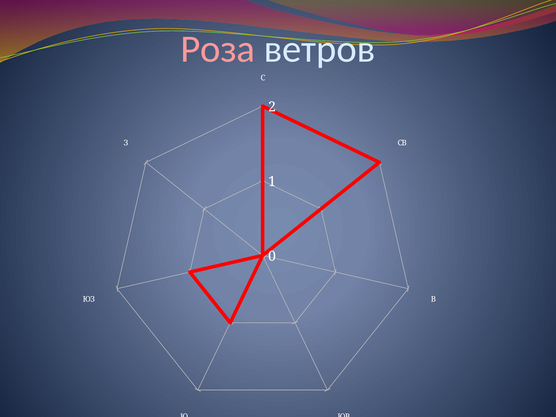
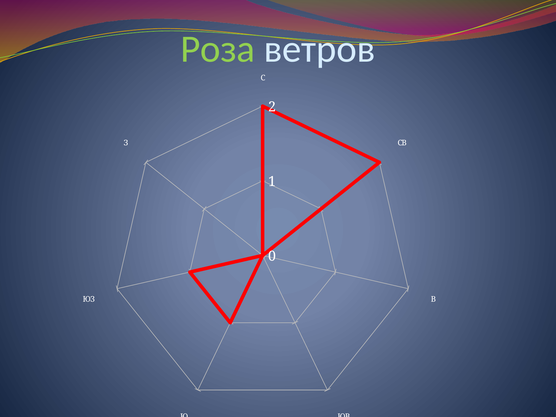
Роза colour: pink -> light green (218, 49)
